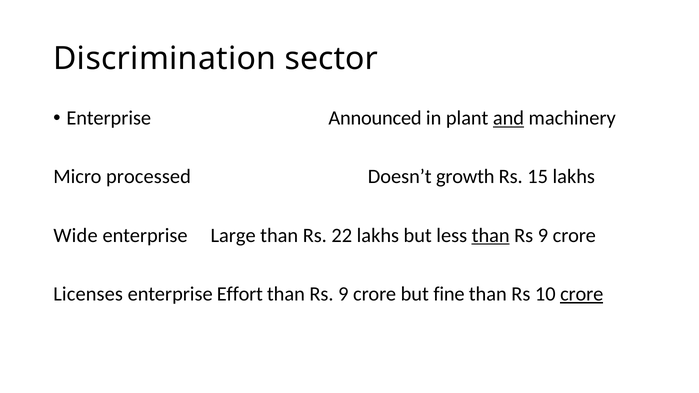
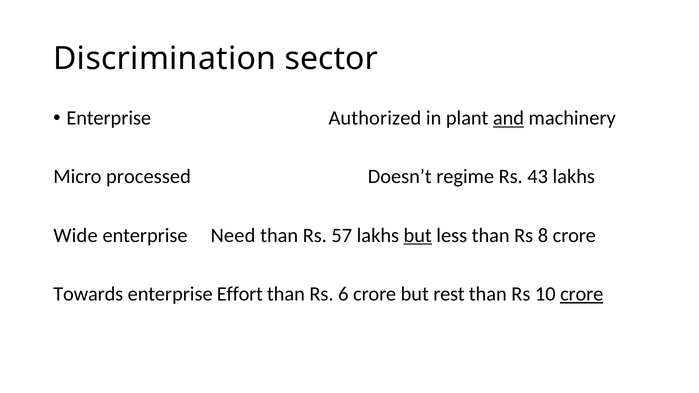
Announced: Announced -> Authorized (375, 118)
growth: growth -> regime (465, 177)
15: 15 -> 43 (538, 177)
Large: Large -> Need (233, 235)
22: 22 -> 57 (342, 235)
but underline: none -> present (418, 235)
than underline: present -> none (491, 235)
9: 9 -> 8 (543, 235)
Licenses: Licenses -> Towards (88, 294)
9: 9 -> 6 (343, 294)
fine: fine -> rest (449, 294)
